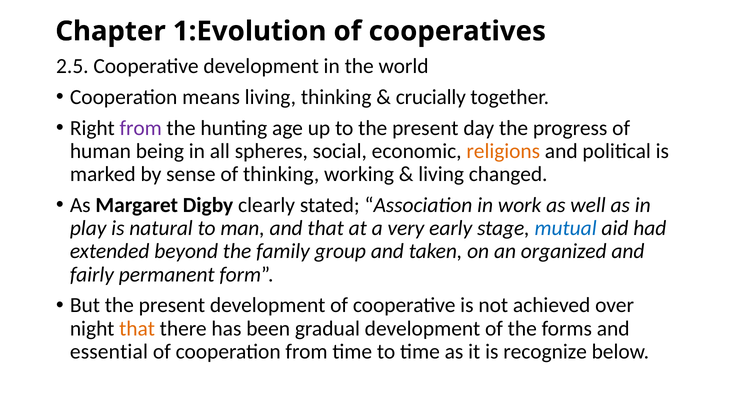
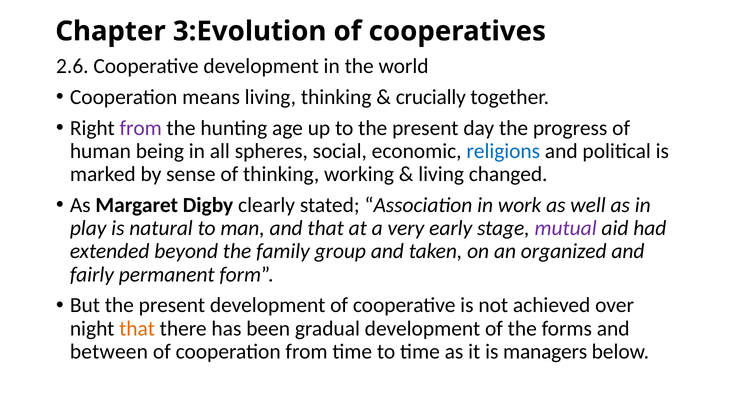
1:Evolution: 1:Evolution -> 3:Evolution (250, 31)
2.5: 2.5 -> 2.6 (72, 66)
religions colour: orange -> blue (503, 151)
mutual colour: blue -> purple (566, 228)
essential: essential -> between (109, 352)
recognize: recognize -> managers (545, 352)
